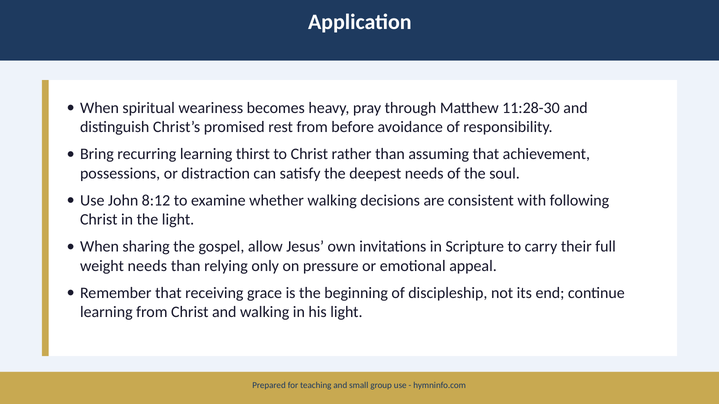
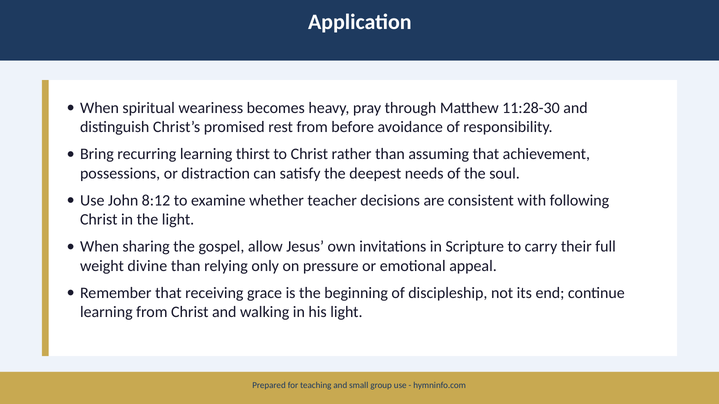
whether walking: walking -> teacher (332, 201)
weight needs: needs -> divine (147, 266)
